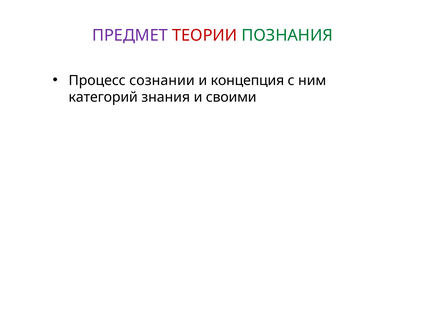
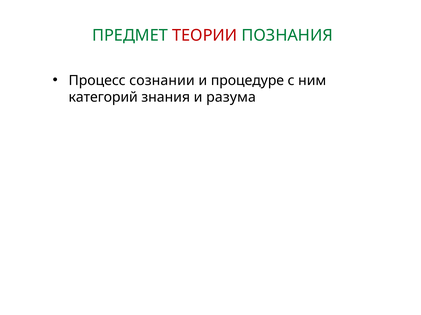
ПРЕДМЕТ colour: purple -> green (130, 36)
концепция: концепция -> процедуре (247, 81)
своими: своими -> разума (231, 97)
